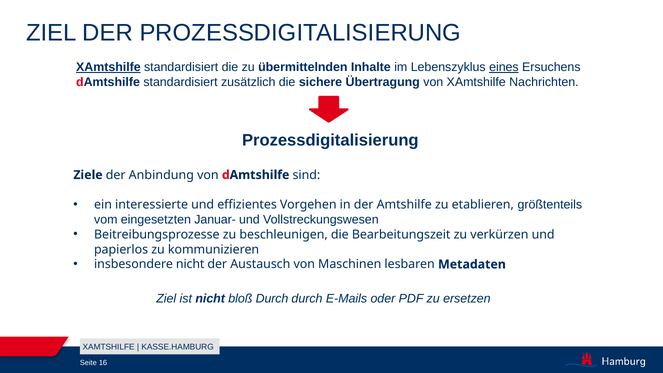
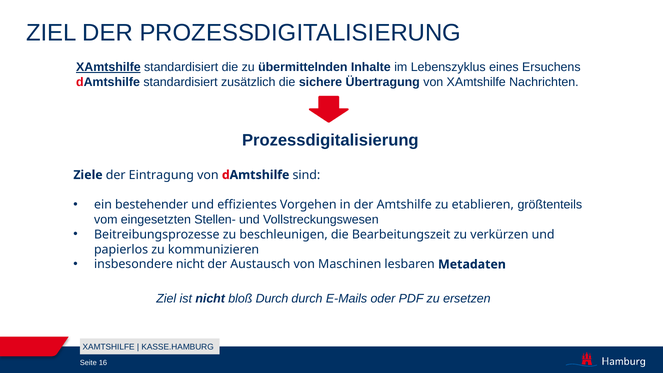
eines underline: present -> none (504, 67)
Anbindung: Anbindung -> Eintragung (161, 175)
interessierte: interessierte -> bestehender (152, 205)
Januar-: Januar- -> Stellen- (215, 220)
